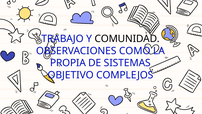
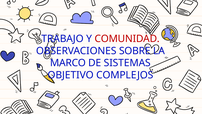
COMUNIDAD colour: black -> red (127, 39)
COMO: COMO -> SOBRE (135, 51)
PROPIA: PROPIA -> MARCO (68, 63)
